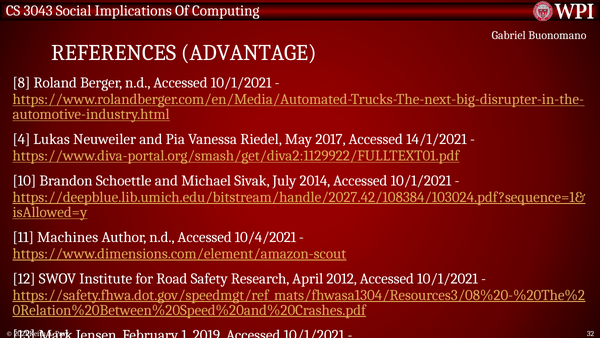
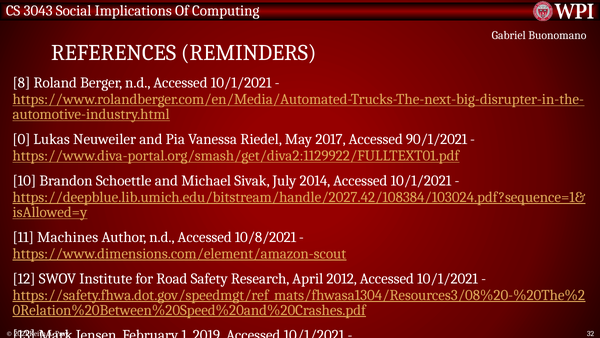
ADVANTAGE: ADVANTAGE -> REMINDERS (249, 53)
4: 4 -> 0 (21, 139)
14/1/2021: 14/1/2021 -> 90/1/2021 (437, 139)
10/4/2021: 10/4/2021 -> 10/8/2021 (265, 237)
